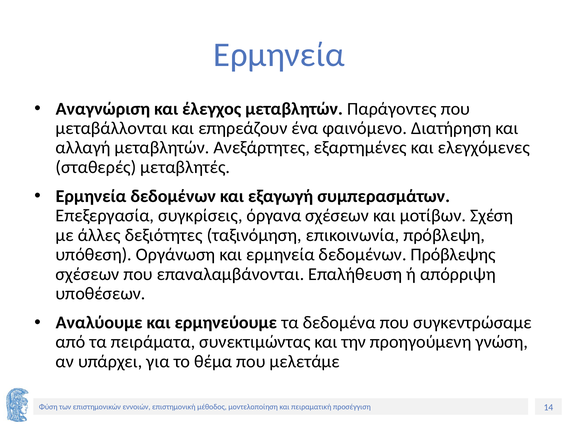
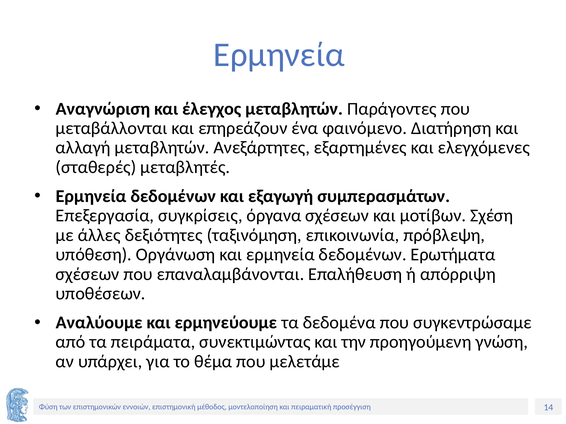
Πρόβλεψης: Πρόβλεψης -> Ερωτήματα (453, 255)
